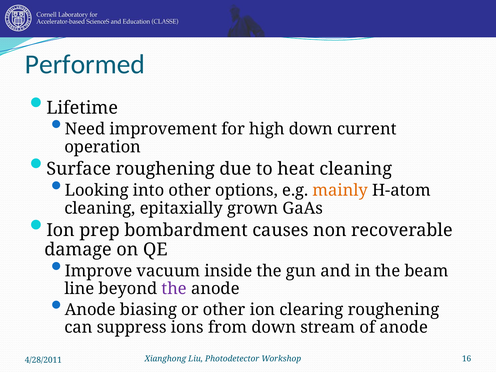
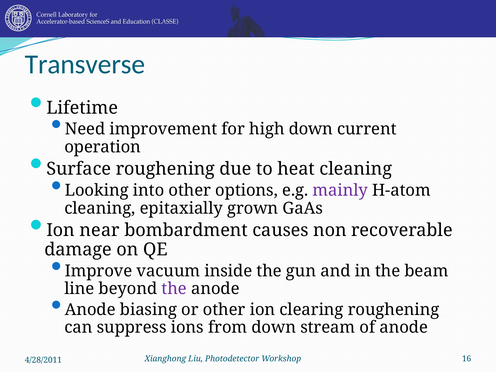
Performed: Performed -> Transverse (85, 64)
mainly colour: orange -> purple (340, 190)
prep: prep -> near (100, 230)
